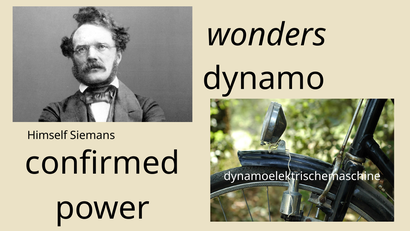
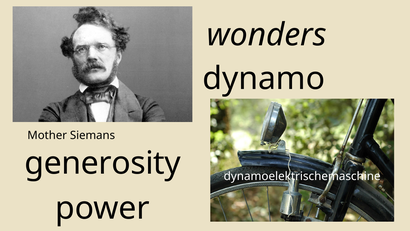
Himself: Himself -> Mother (47, 135)
confirmed: confirmed -> generosity (103, 163)
